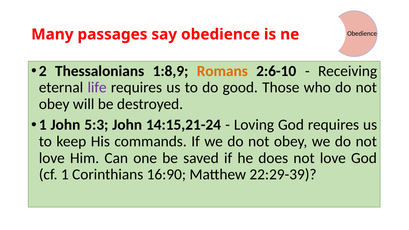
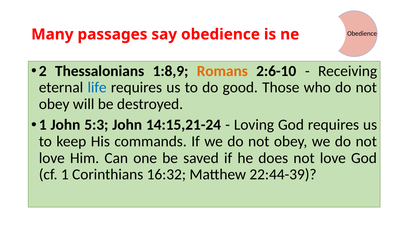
life colour: purple -> blue (97, 88)
16:90: 16:90 -> 16:32 (166, 175)
22:29-39: 22:29-39 -> 22:44-39 (283, 175)
